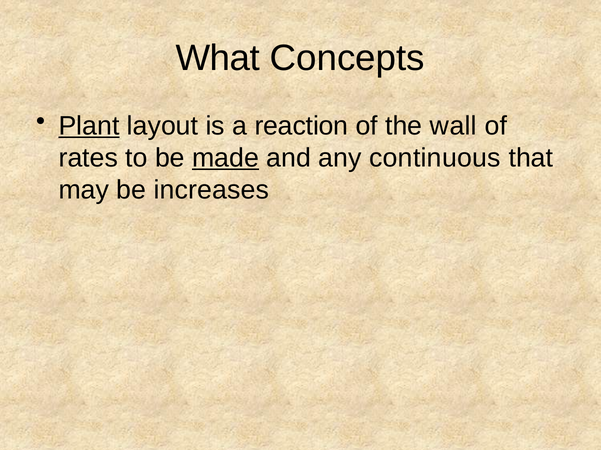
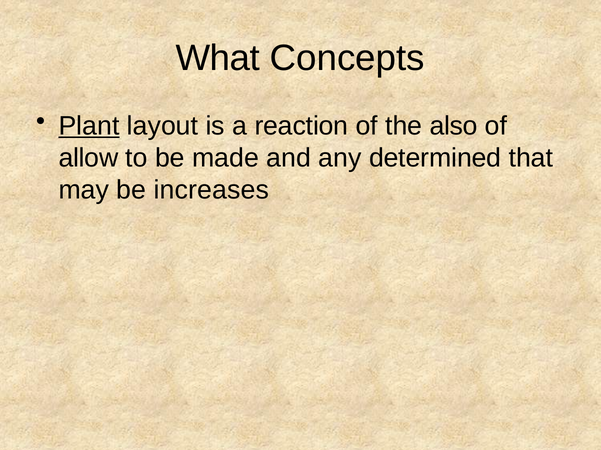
wall: wall -> also (454, 126)
rates: rates -> allow (88, 158)
made underline: present -> none (226, 158)
continuous: continuous -> determined (435, 158)
